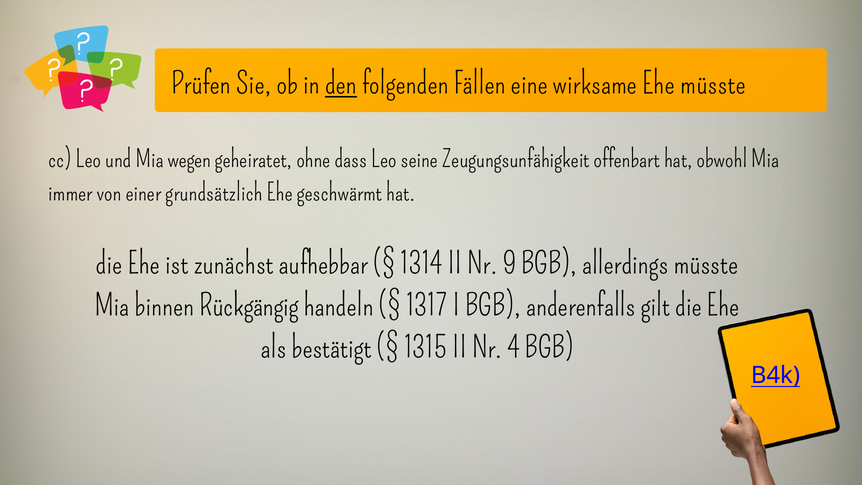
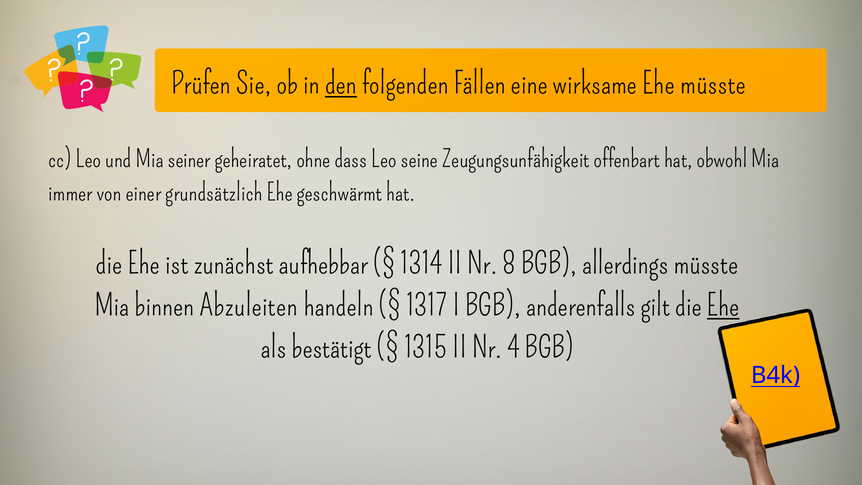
wegen: wegen -> seiner (189, 159)
9: 9 -> 8 (509, 264)
Rückgängig: Rückgängig -> Abzuleiten (249, 306)
Ehe underline: none -> present (723, 306)
